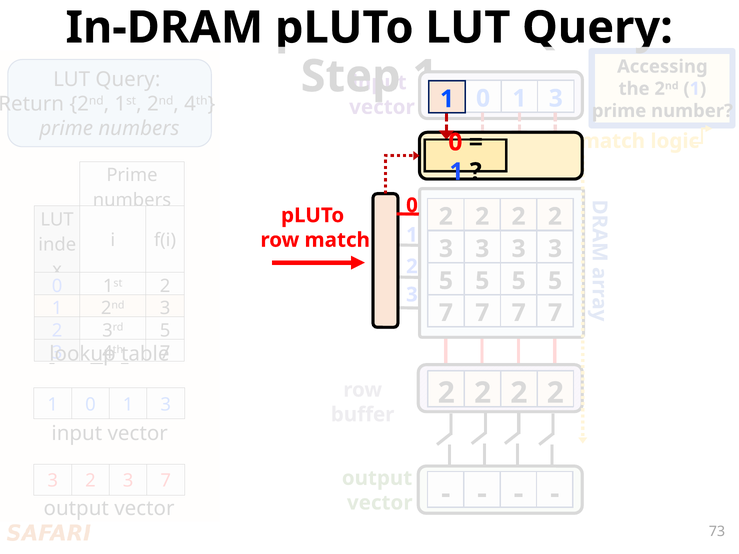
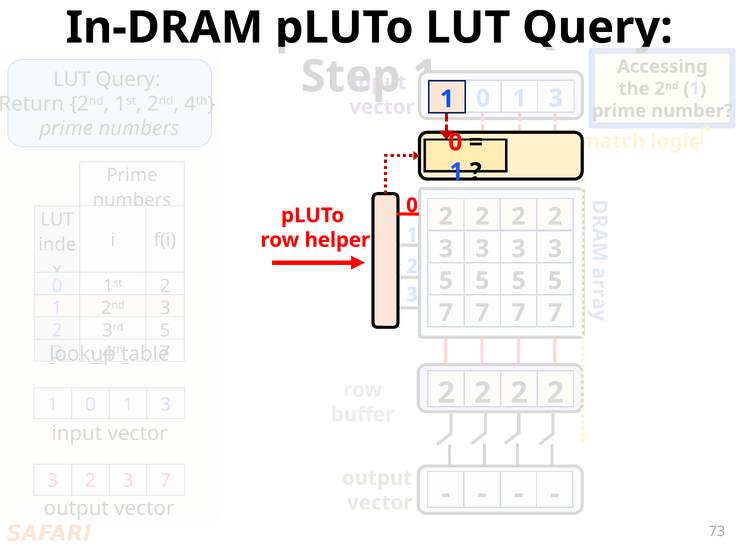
row match: match -> helper (337, 240)
